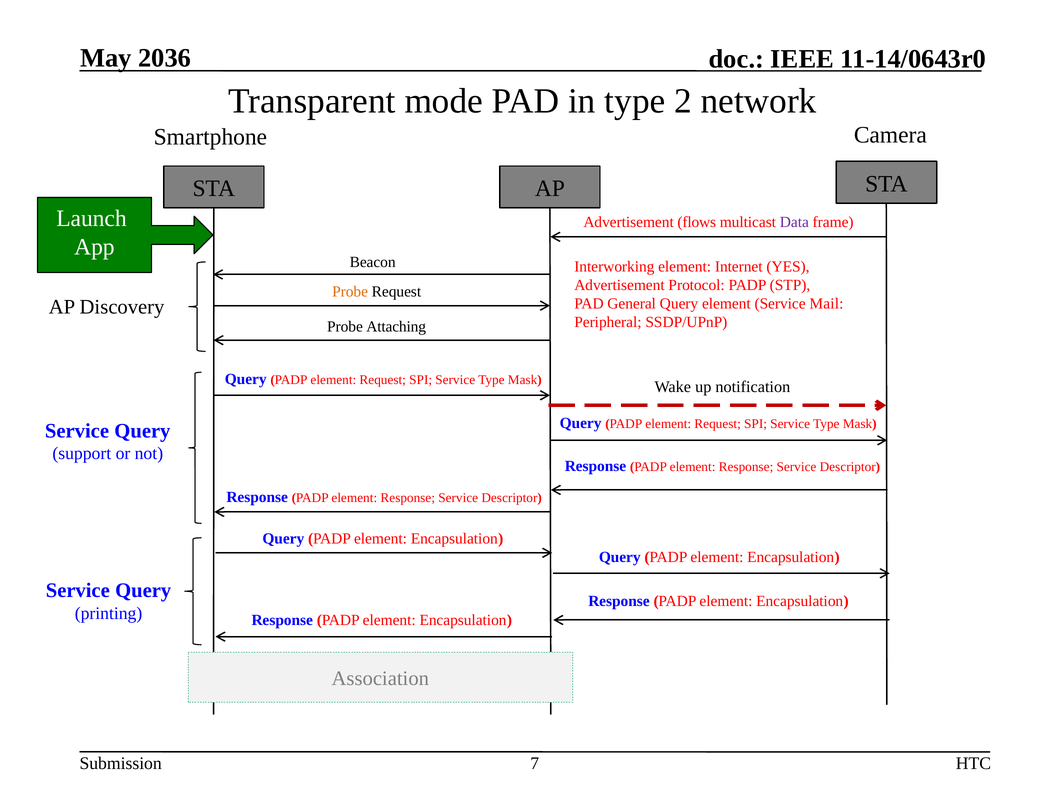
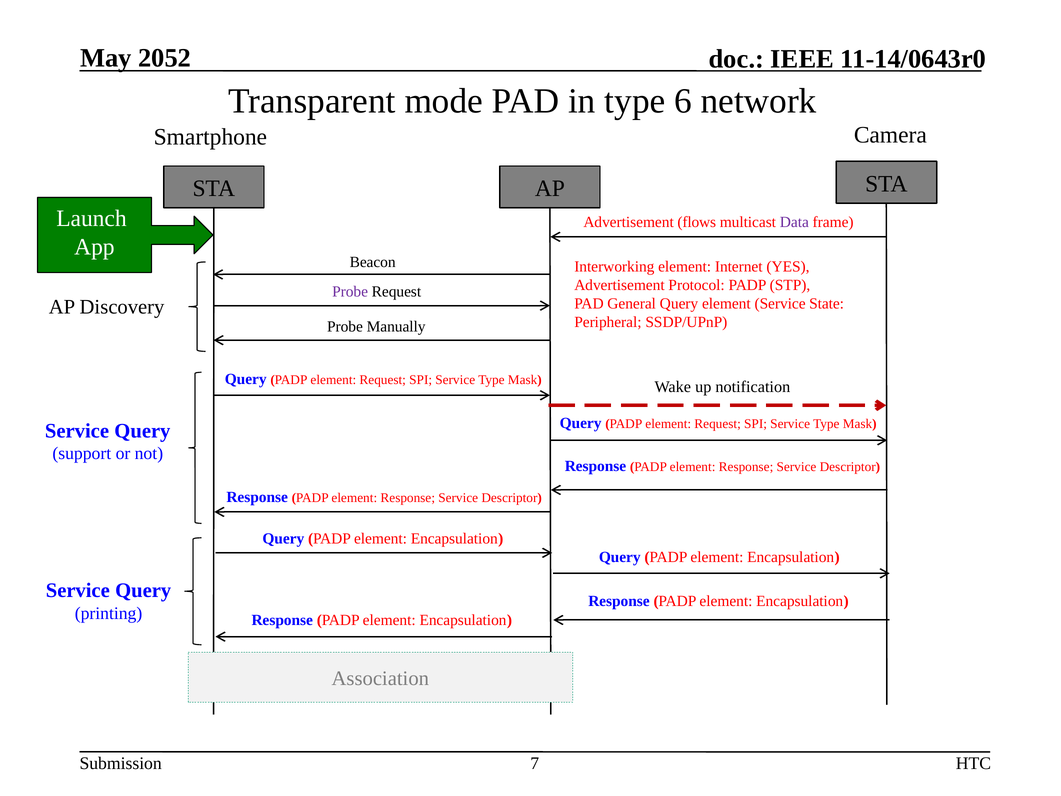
2036: 2036 -> 2052 (165, 58)
2: 2 -> 6 (683, 101)
Probe colour: orange -> purple (350, 292)
Mail: Mail -> State (827, 304)
Attaching: Attaching -> Manually (396, 327)
